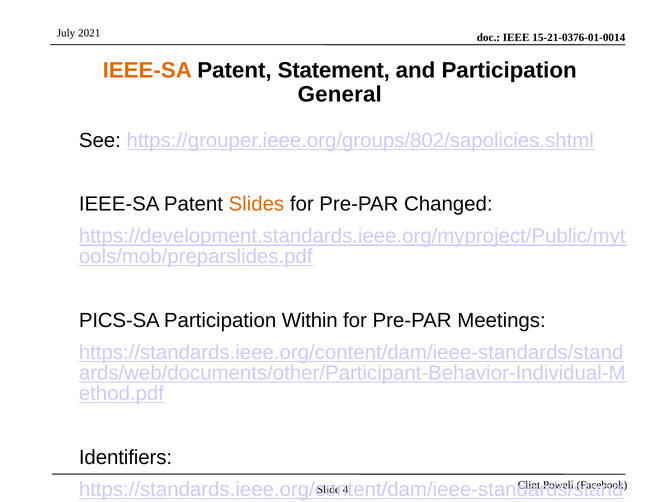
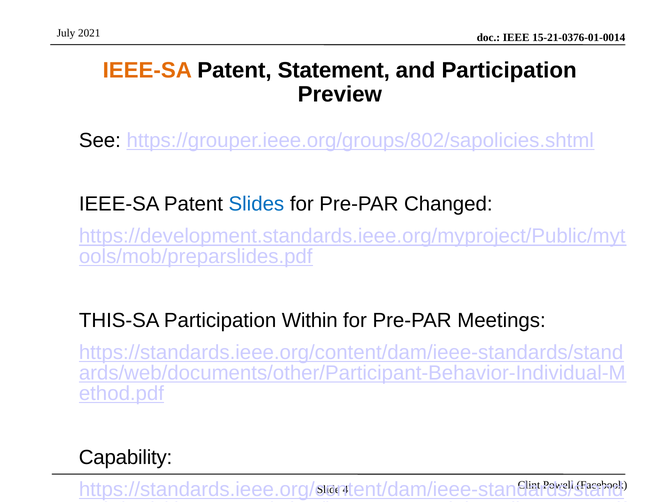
General: General -> Preview (340, 95)
Slides colour: orange -> blue (256, 204)
PICS-SA: PICS-SA -> THIS-SA (119, 321)
Identifiers: Identifiers -> Capability (126, 458)
